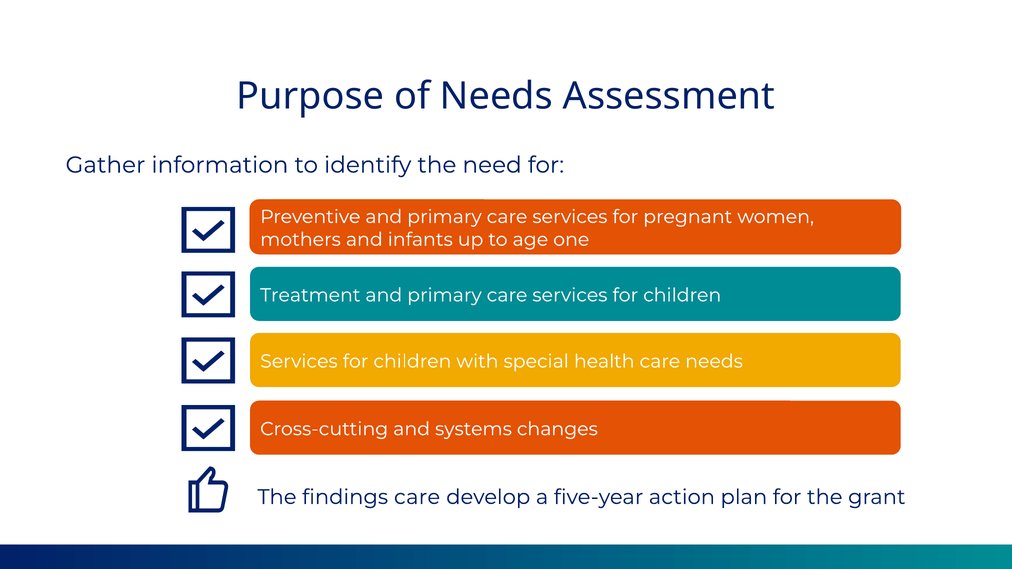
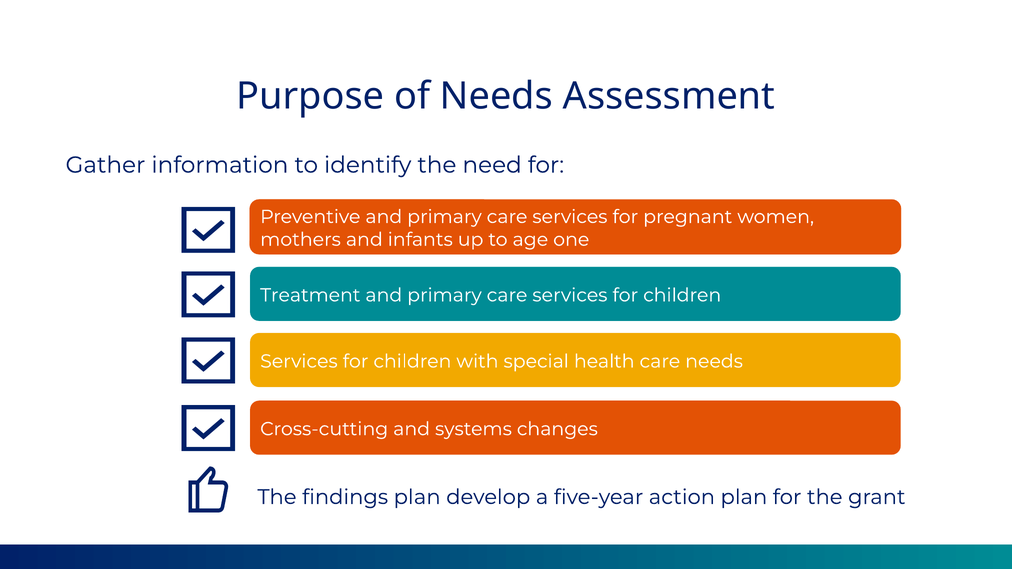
findings care: care -> plan (417, 497)
